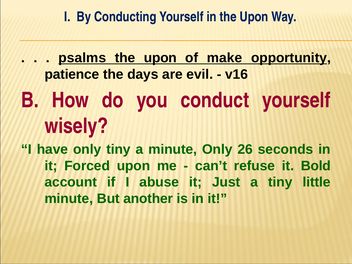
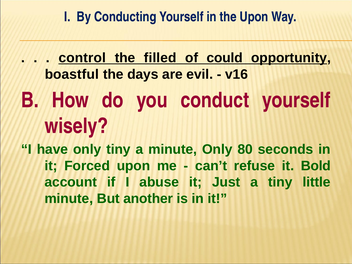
psalms: psalms -> control (82, 58)
upon: upon -> filled (160, 58)
make: make -> could (225, 58)
patience: patience -> boastful (72, 74)
26: 26 -> 80 (245, 149)
